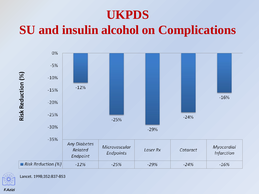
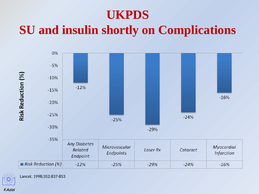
alcohol: alcohol -> shortly (120, 30)
